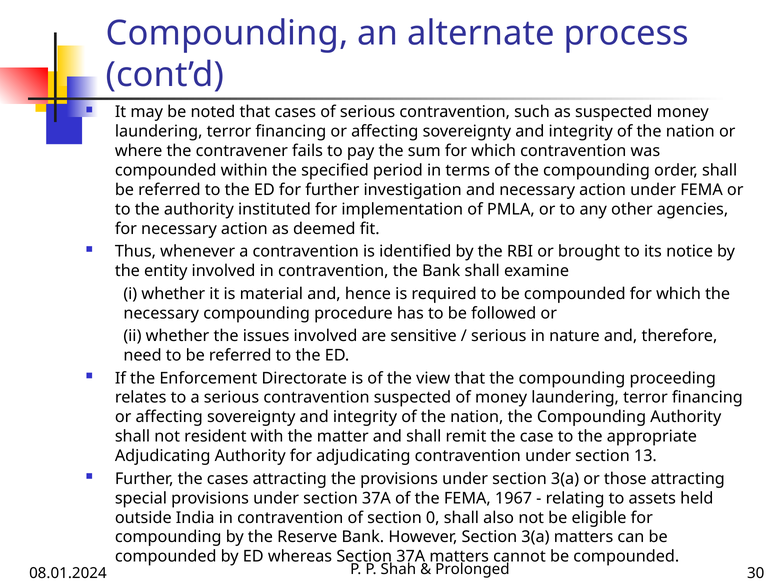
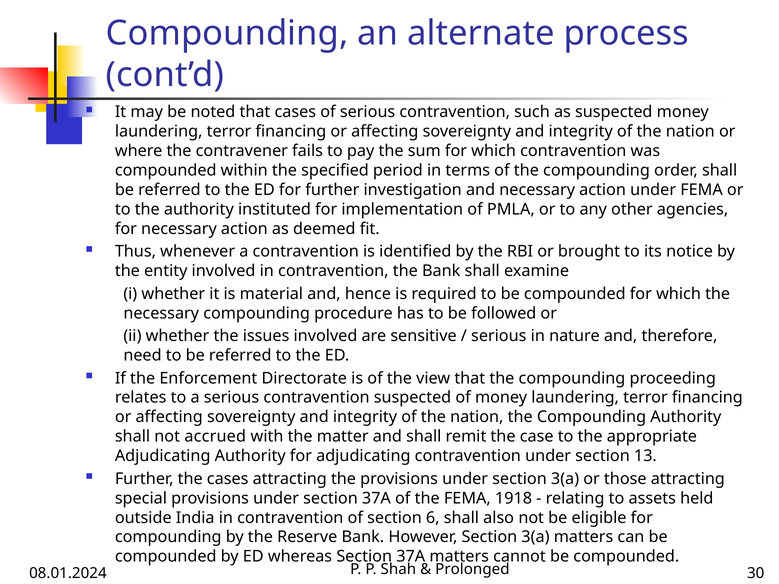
resident: resident -> accrued (215, 437)
1967: 1967 -> 1918 (514, 498)
0: 0 -> 6 (433, 518)
